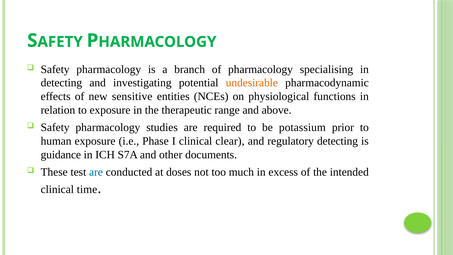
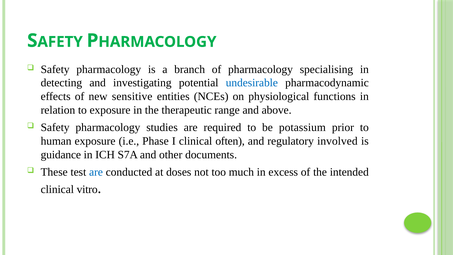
undesirable colour: orange -> blue (252, 83)
clear: clear -> often (230, 141)
regulatory detecting: detecting -> involved (337, 141)
time: time -> vitro (87, 189)
